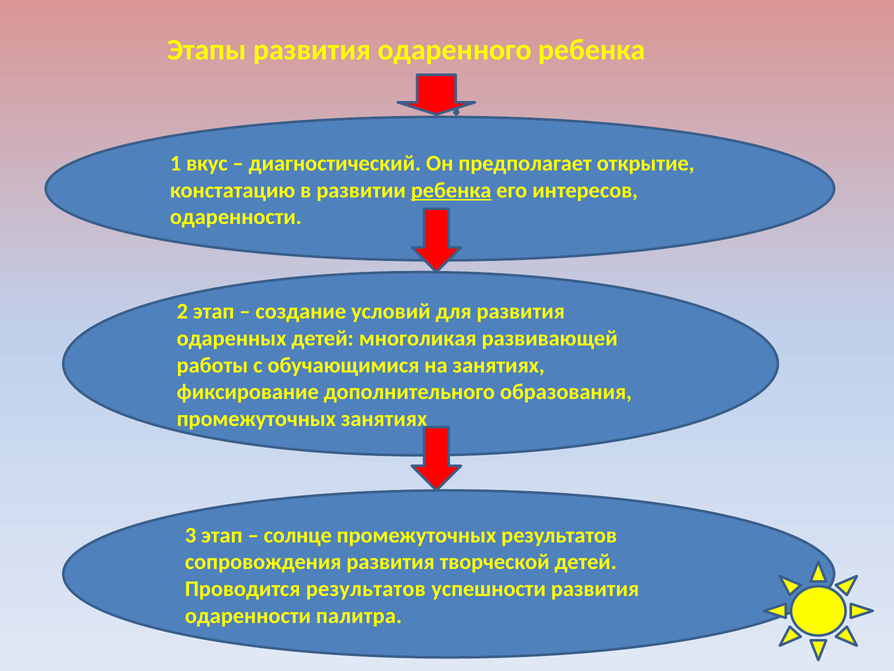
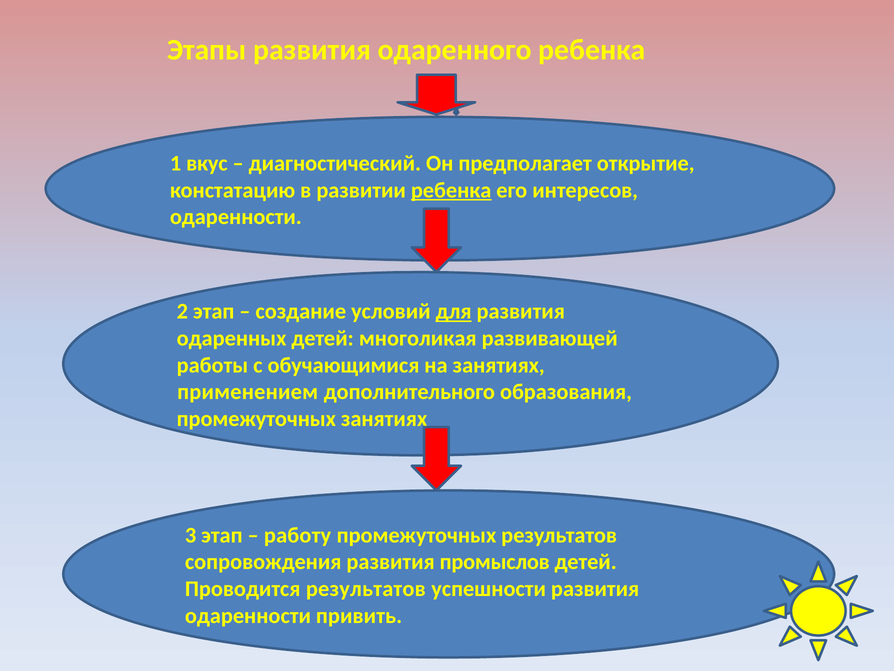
для underline: none -> present (454, 311)
фиксирование: фиксирование -> применением (248, 392)
солнце: солнце -> работу (298, 535)
творческой: творческой -> промыслов (495, 562)
палитра: палитра -> привить (359, 615)
